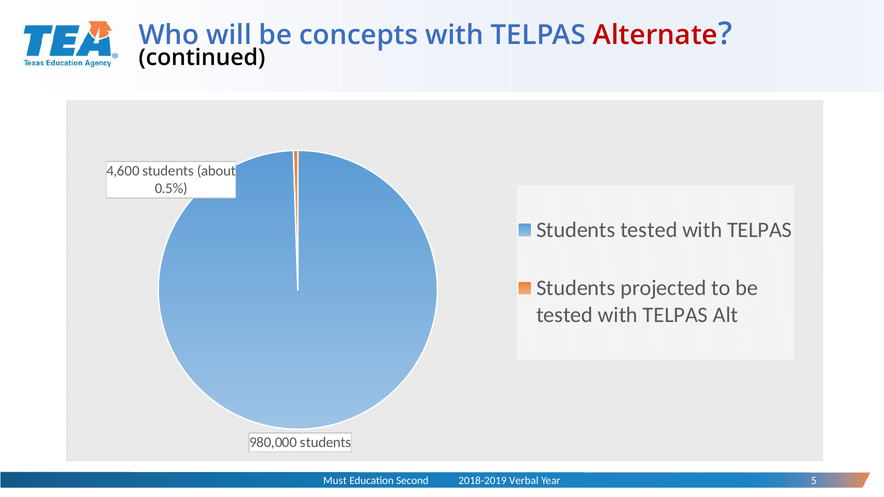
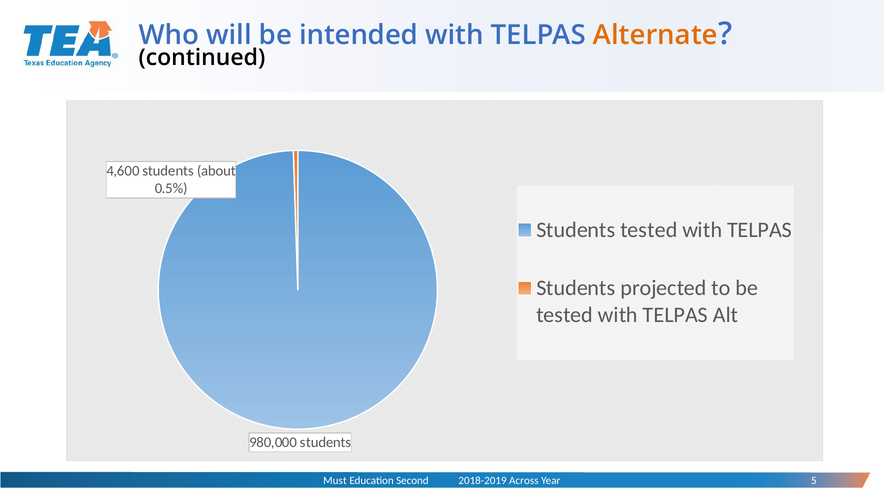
concepts: concepts -> intended (359, 35)
Alternate colour: red -> orange (655, 35)
Verbal: Verbal -> Across (524, 481)
